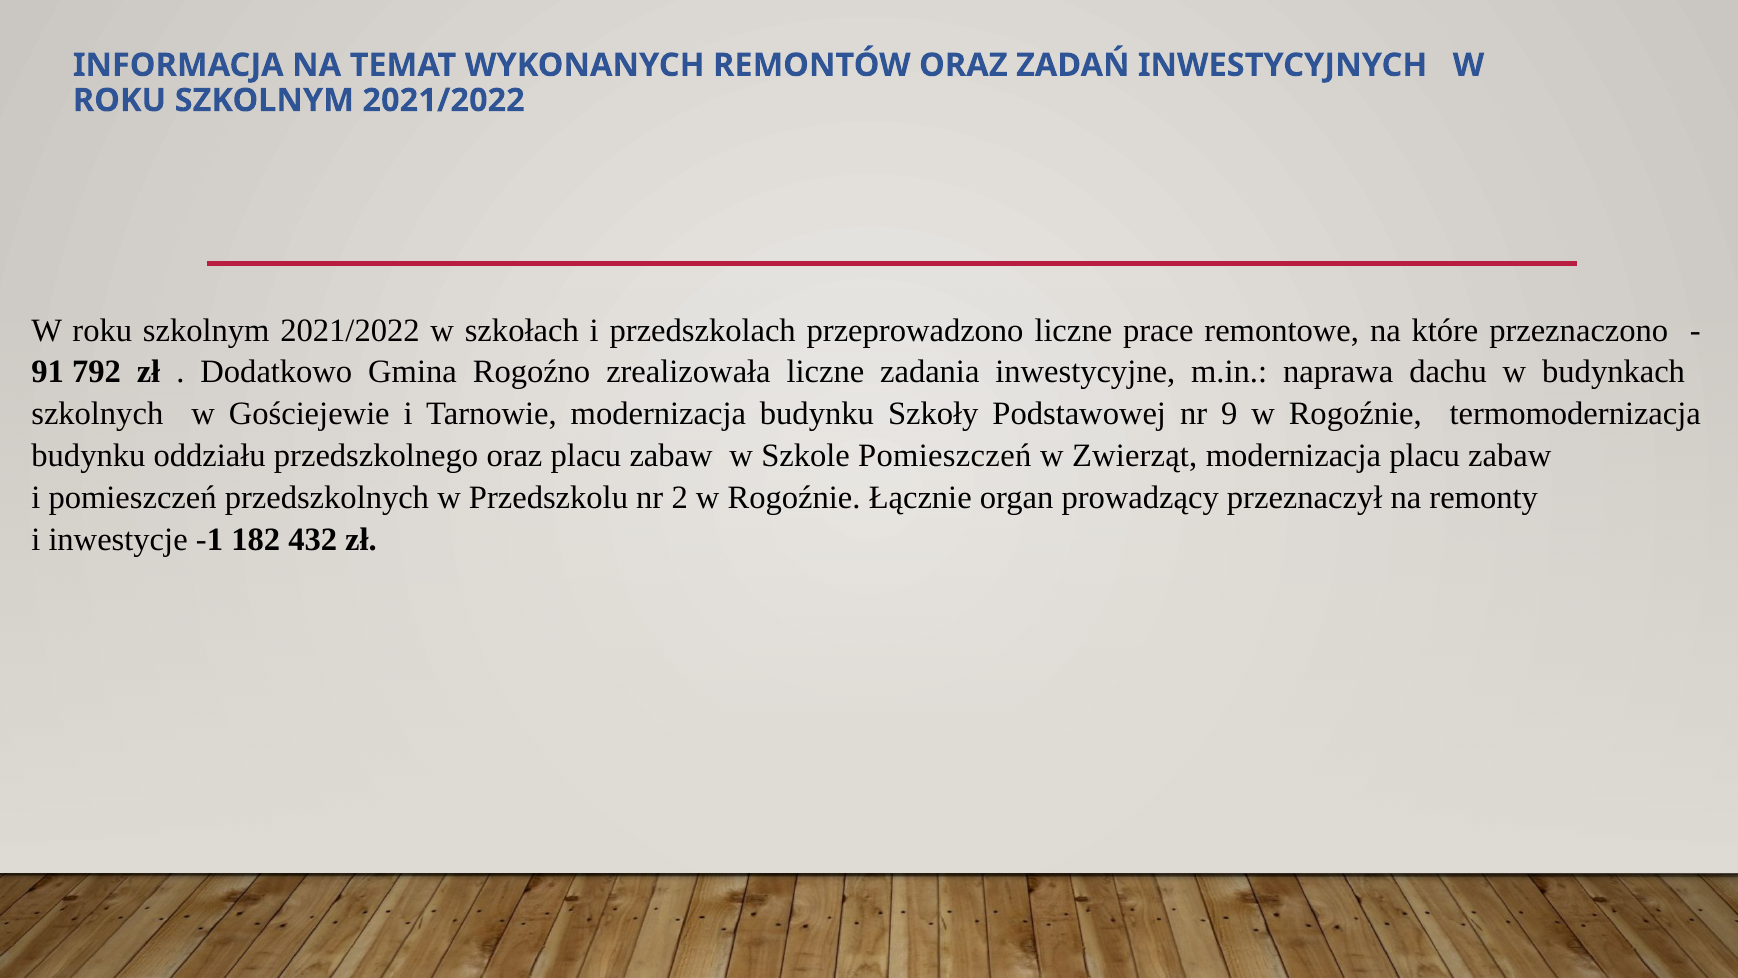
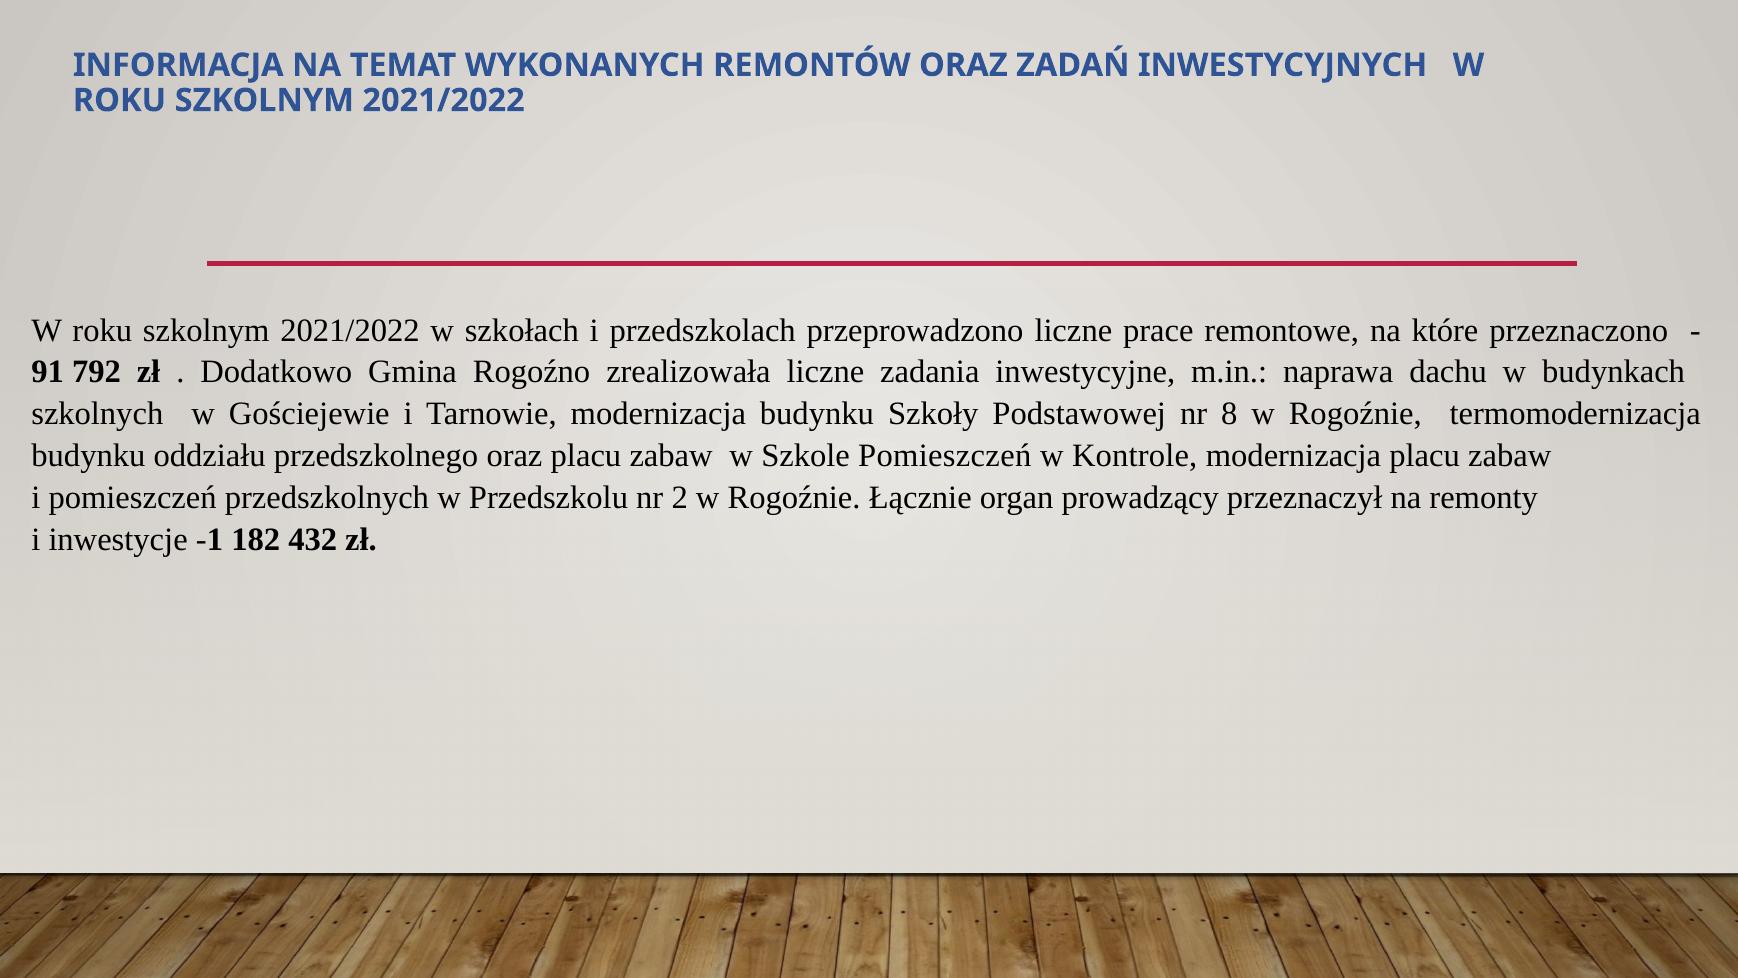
9: 9 -> 8 (1229, 414)
Zwierząt: Zwierząt -> Kontrole (1135, 456)
